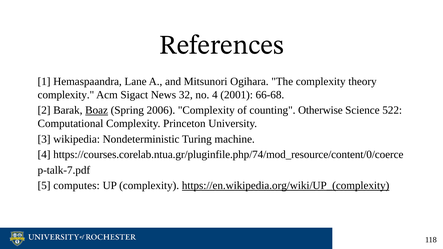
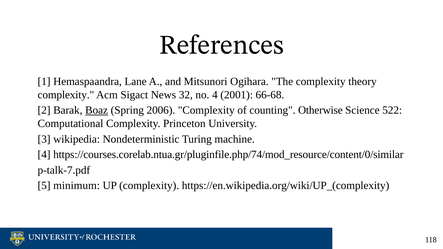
https://courses.corelab.ntua.gr/pluginfile.php/74/mod_resource/content/0/coerce: https://courses.corelab.ntua.gr/pluginfile.php/74/mod_resource/content/0/coerce -> https://courses.corelab.ntua.gr/pluginfile.php/74/mod_resource/content/0/similar (228, 155)
computes: computes -> minimum (77, 186)
https://en.wikipedia.org/wiki/UP_(complexity underline: present -> none (286, 186)
